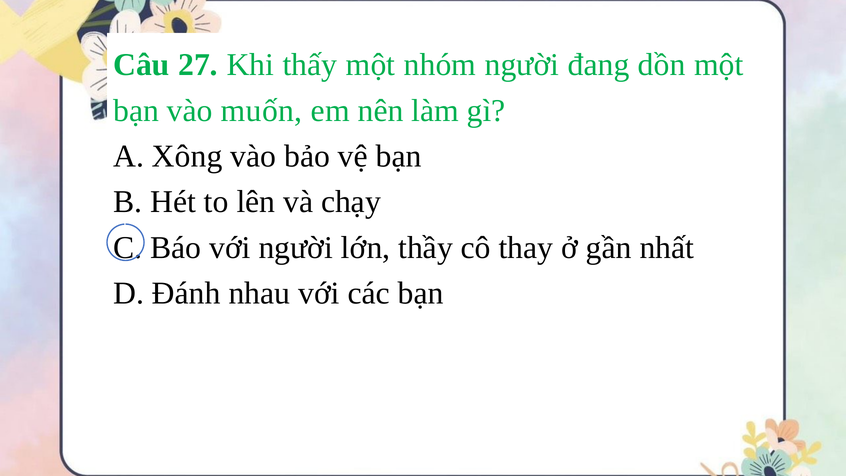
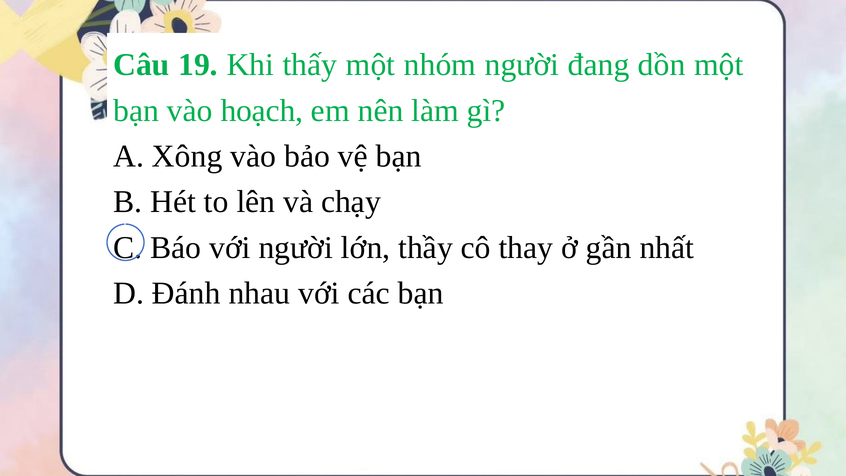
27: 27 -> 19 (198, 65)
muốn: muốn -> hoạch (262, 111)
